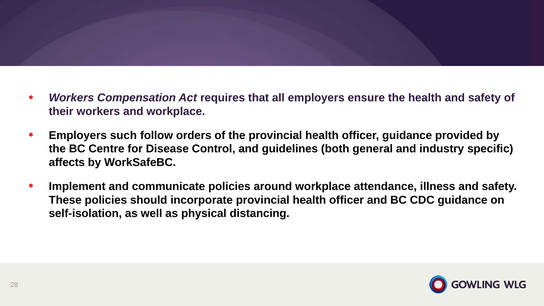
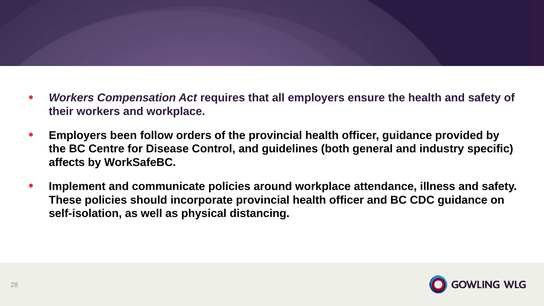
such: such -> been (123, 135)
